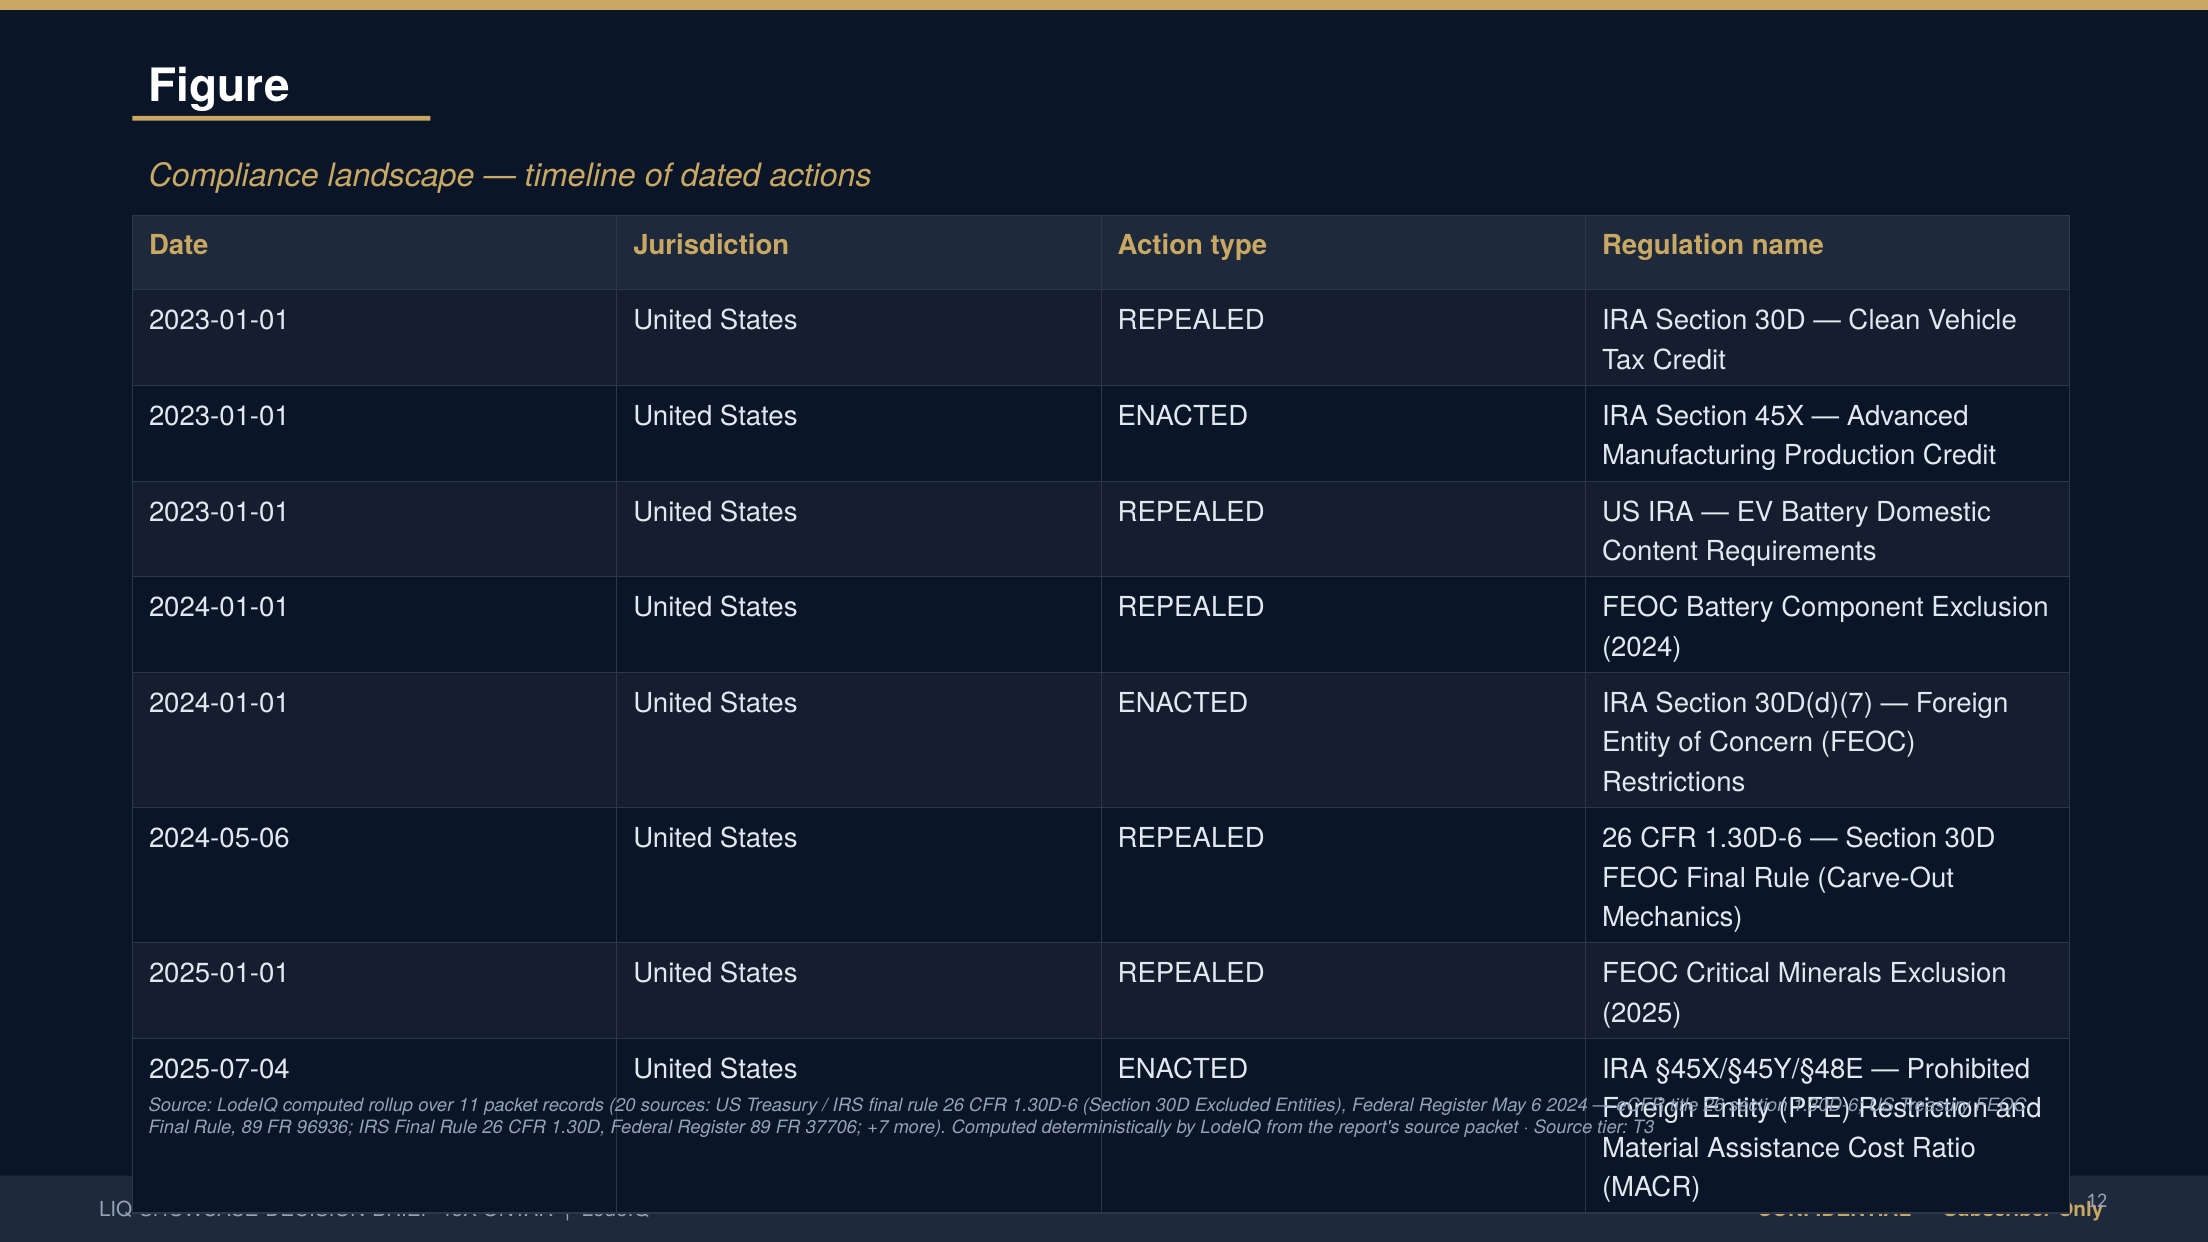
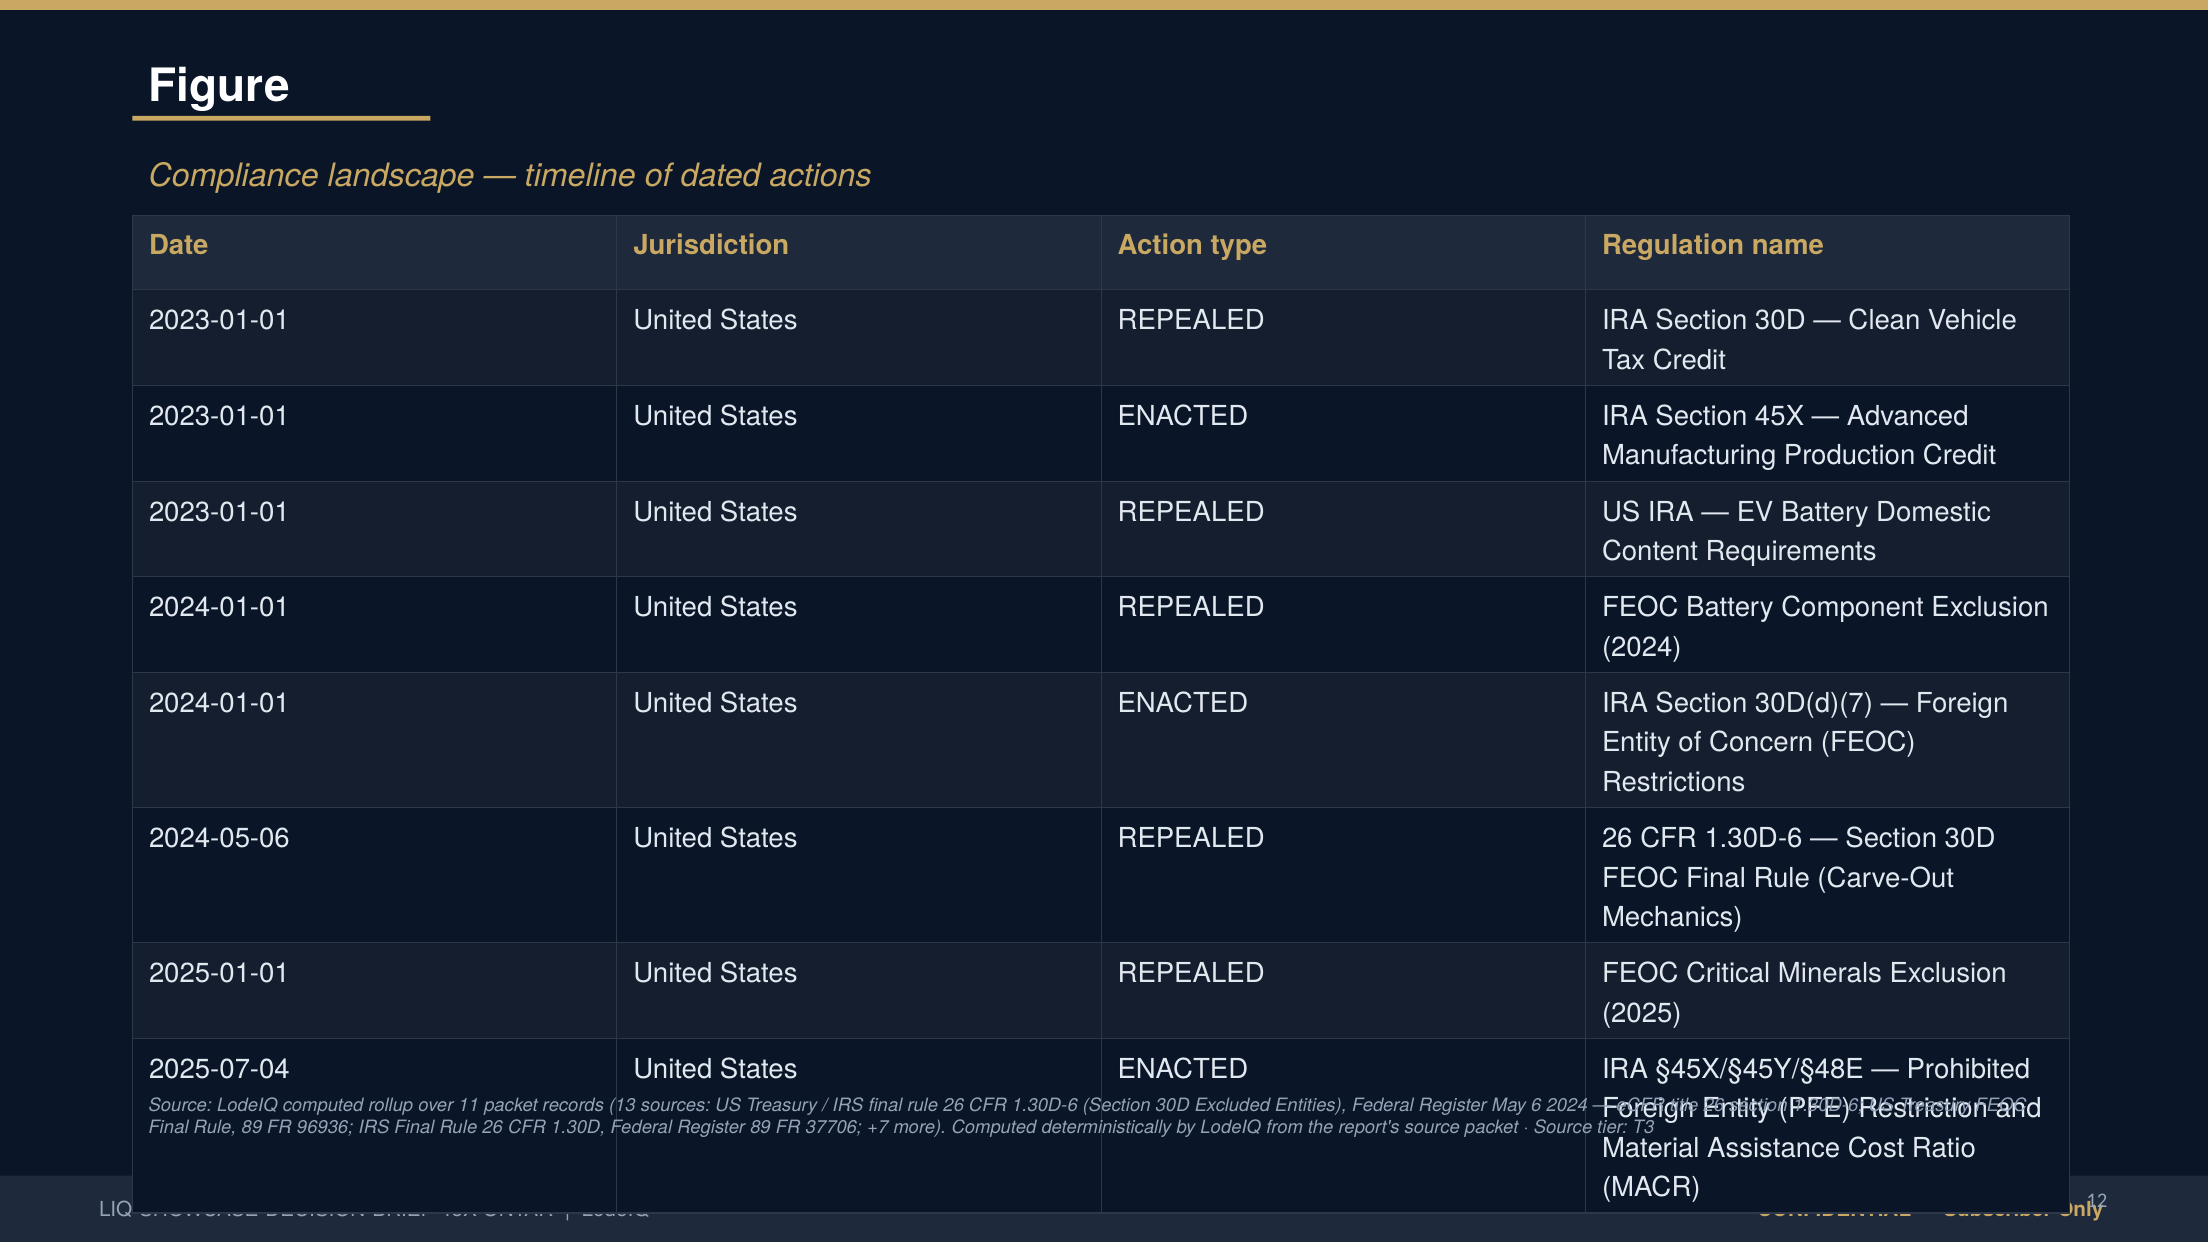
20: 20 -> 13 (622, 1105)
